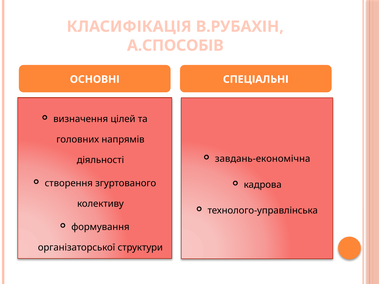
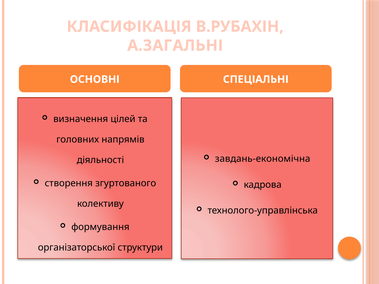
А.СПОСОБІВ: А.СПОСОБІВ -> А.ЗАГАЛЬНІ (175, 46)
